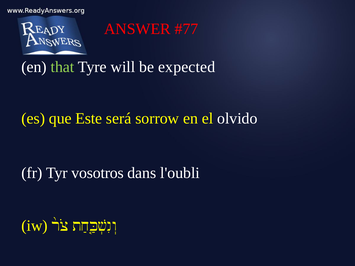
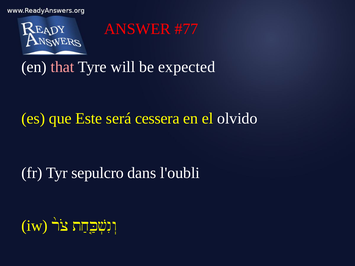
that colour: light green -> pink (62, 67)
sorrow: sorrow -> cessera (157, 118)
vosotros: vosotros -> sepulcro (98, 173)
